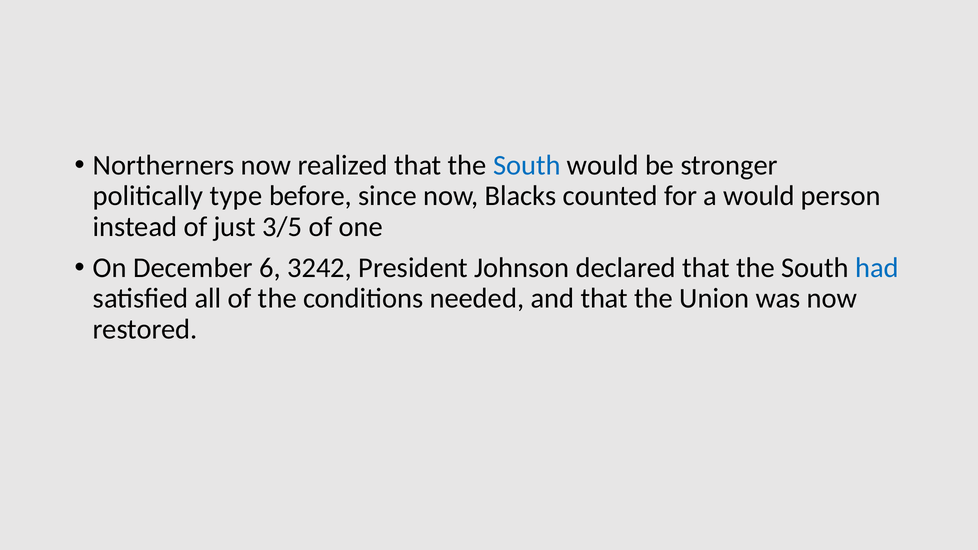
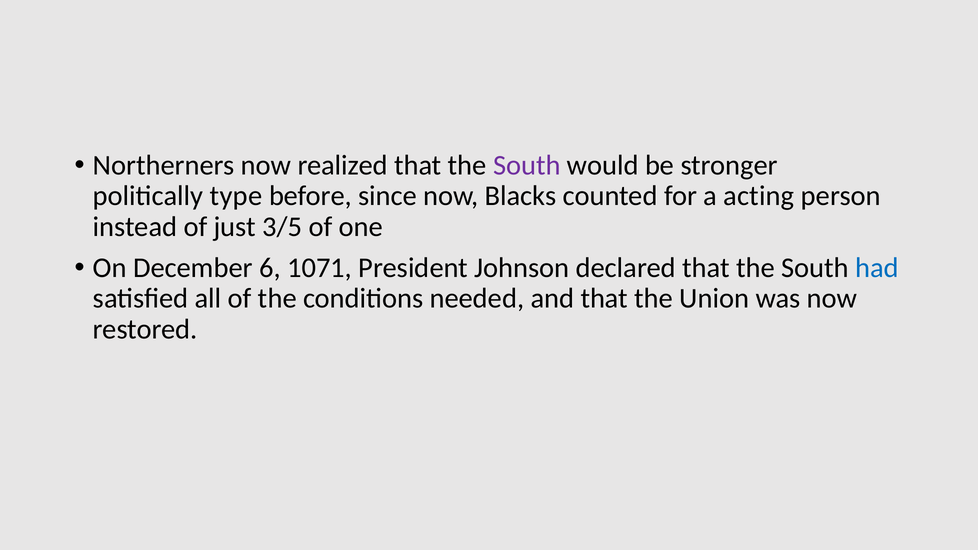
South colour: blue -> purple (527, 165)
a would: would -> acting (759, 196)
3242: 3242 -> 1071 (320, 268)
